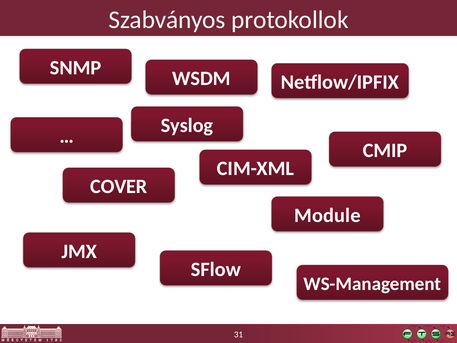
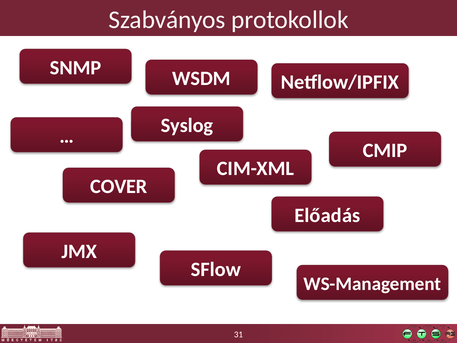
Module: Module -> Előadás (327, 215)
